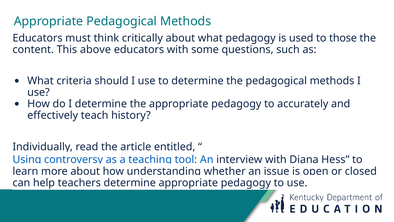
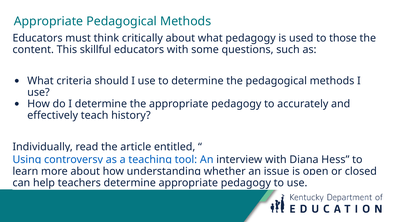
above: above -> skillful (96, 49)
